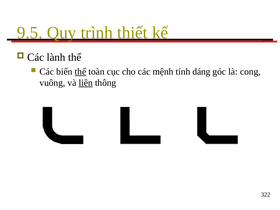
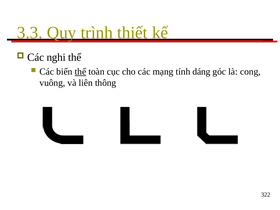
9.5: 9.5 -> 3.3 (30, 33)
lành: lành -> nghi (56, 57)
mệnh: mệnh -> mạng (163, 72)
liên underline: present -> none (86, 83)
